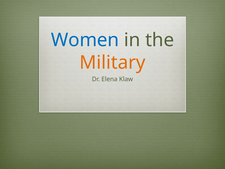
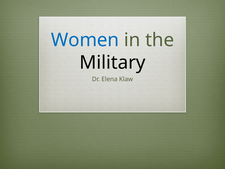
Military colour: orange -> black (112, 62)
